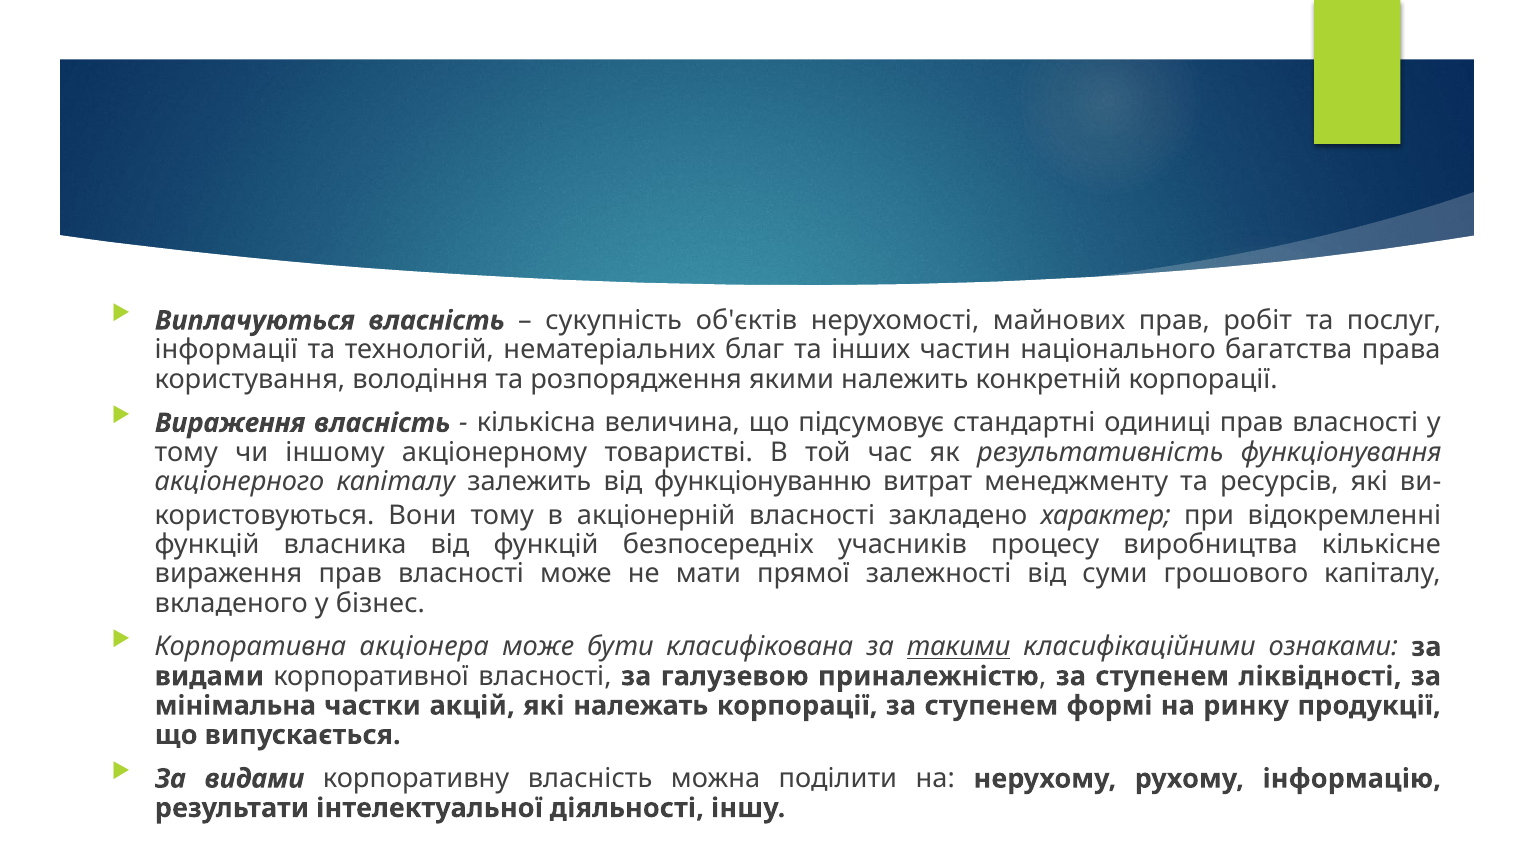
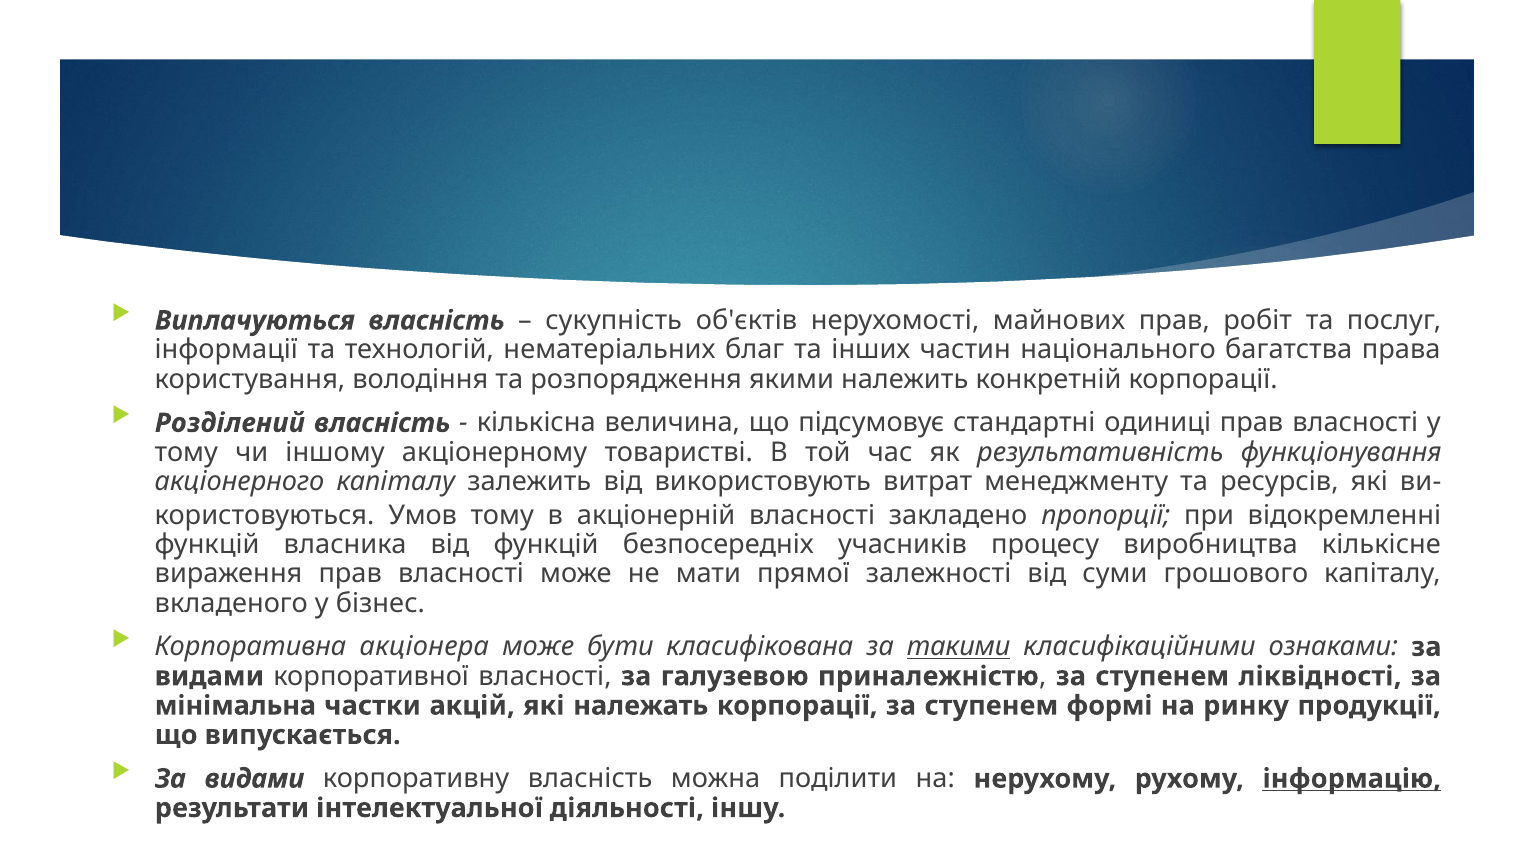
Вираження: Вираження -> Розділений (230, 423)
функціонуванню: функціонуванню -> використовують (763, 482)
Вони: Вони -> Умов (423, 515)
характер: характер -> пропорції (1106, 515)
інформацію underline: none -> present (1352, 779)
